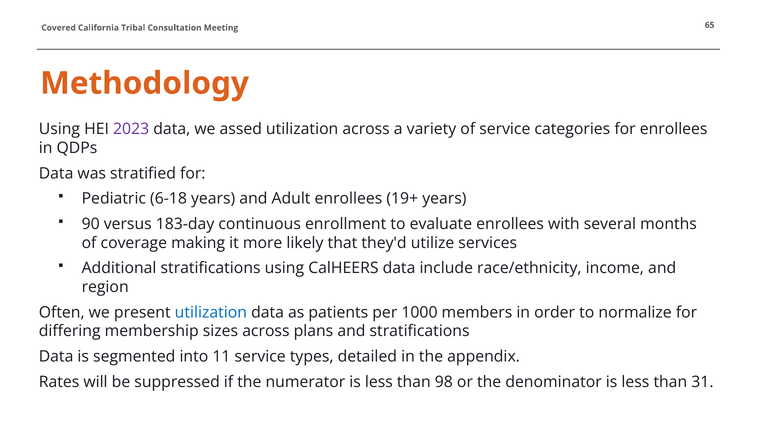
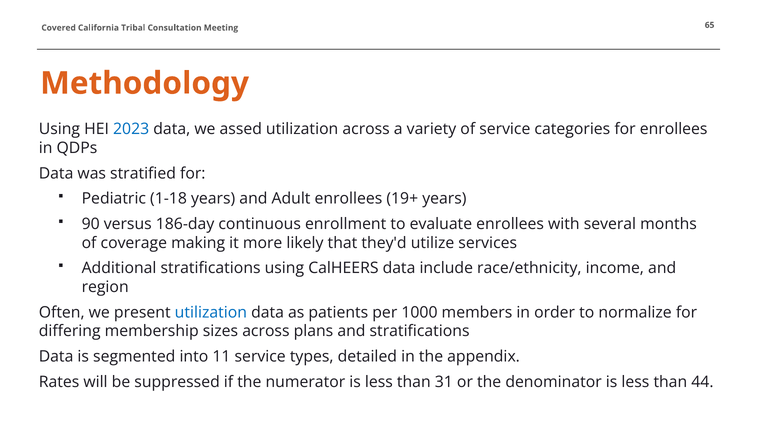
2023 colour: purple -> blue (131, 129)
6-18: 6-18 -> 1-18 (169, 198)
183-day: 183-day -> 186-day (185, 224)
98: 98 -> 31 (444, 382)
31: 31 -> 44 (702, 382)
